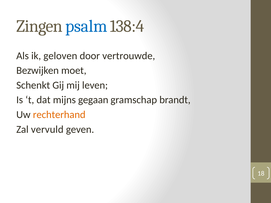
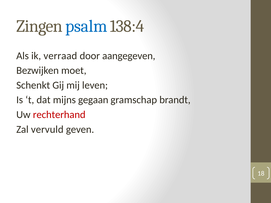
geloven: geloven -> verraad (60, 56)
vertrouwde: vertrouwde -> aangegeven (129, 56)
rechterhand colour: orange -> red (59, 115)
